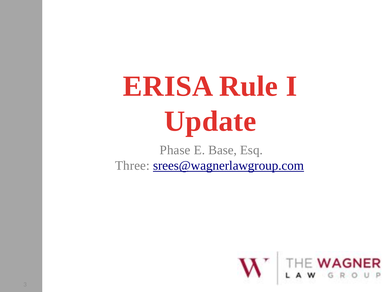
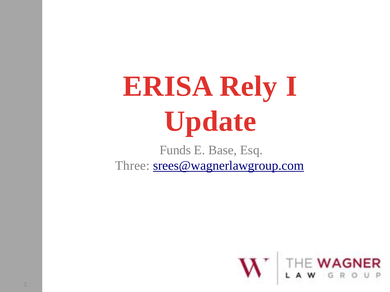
Rule: Rule -> Rely (248, 86)
Phase: Phase -> Funds (175, 150)
